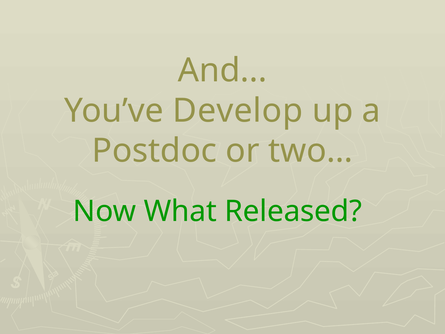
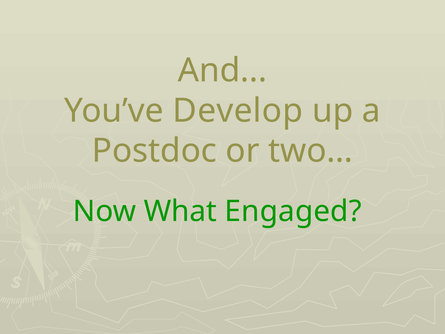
Released: Released -> Engaged (293, 211)
